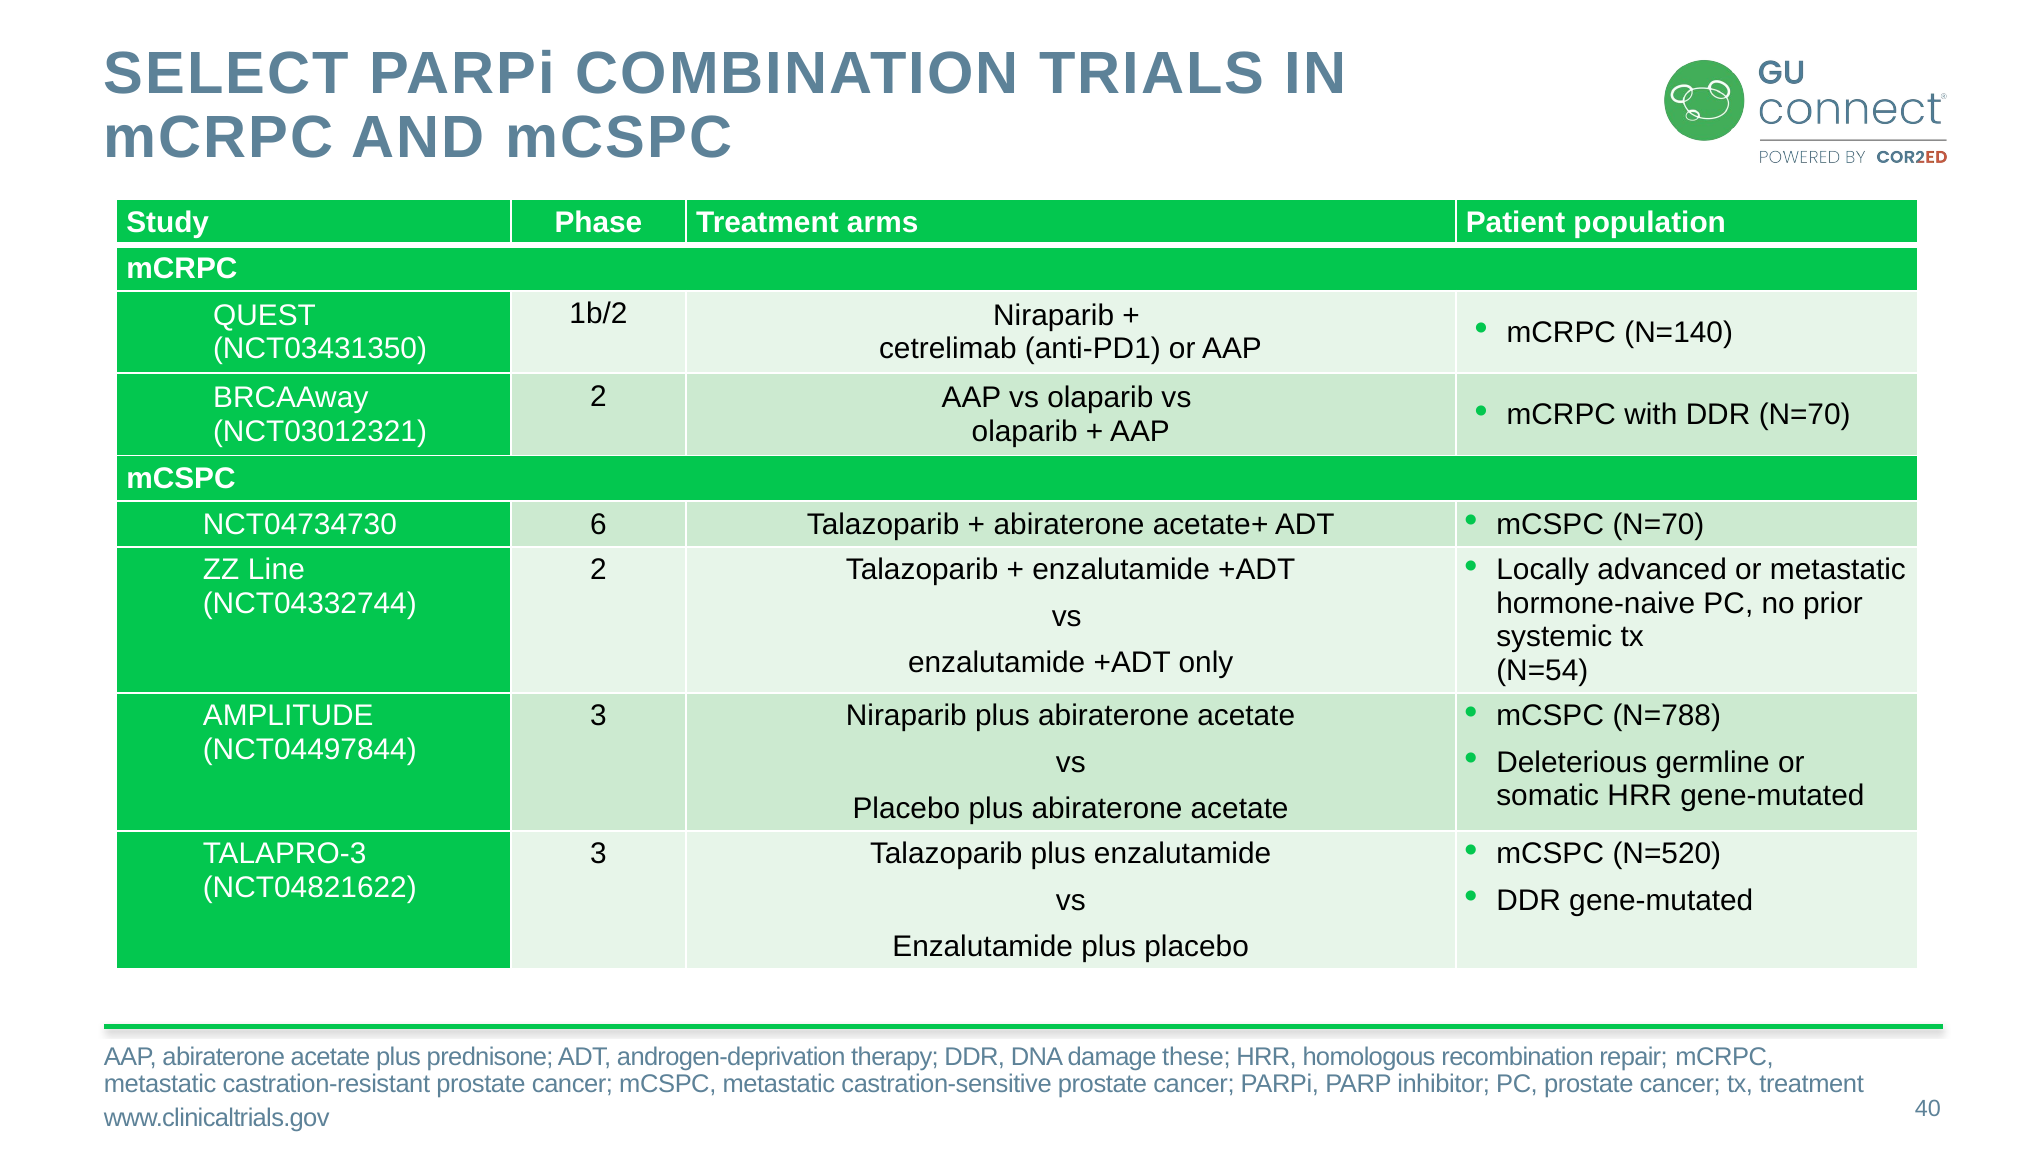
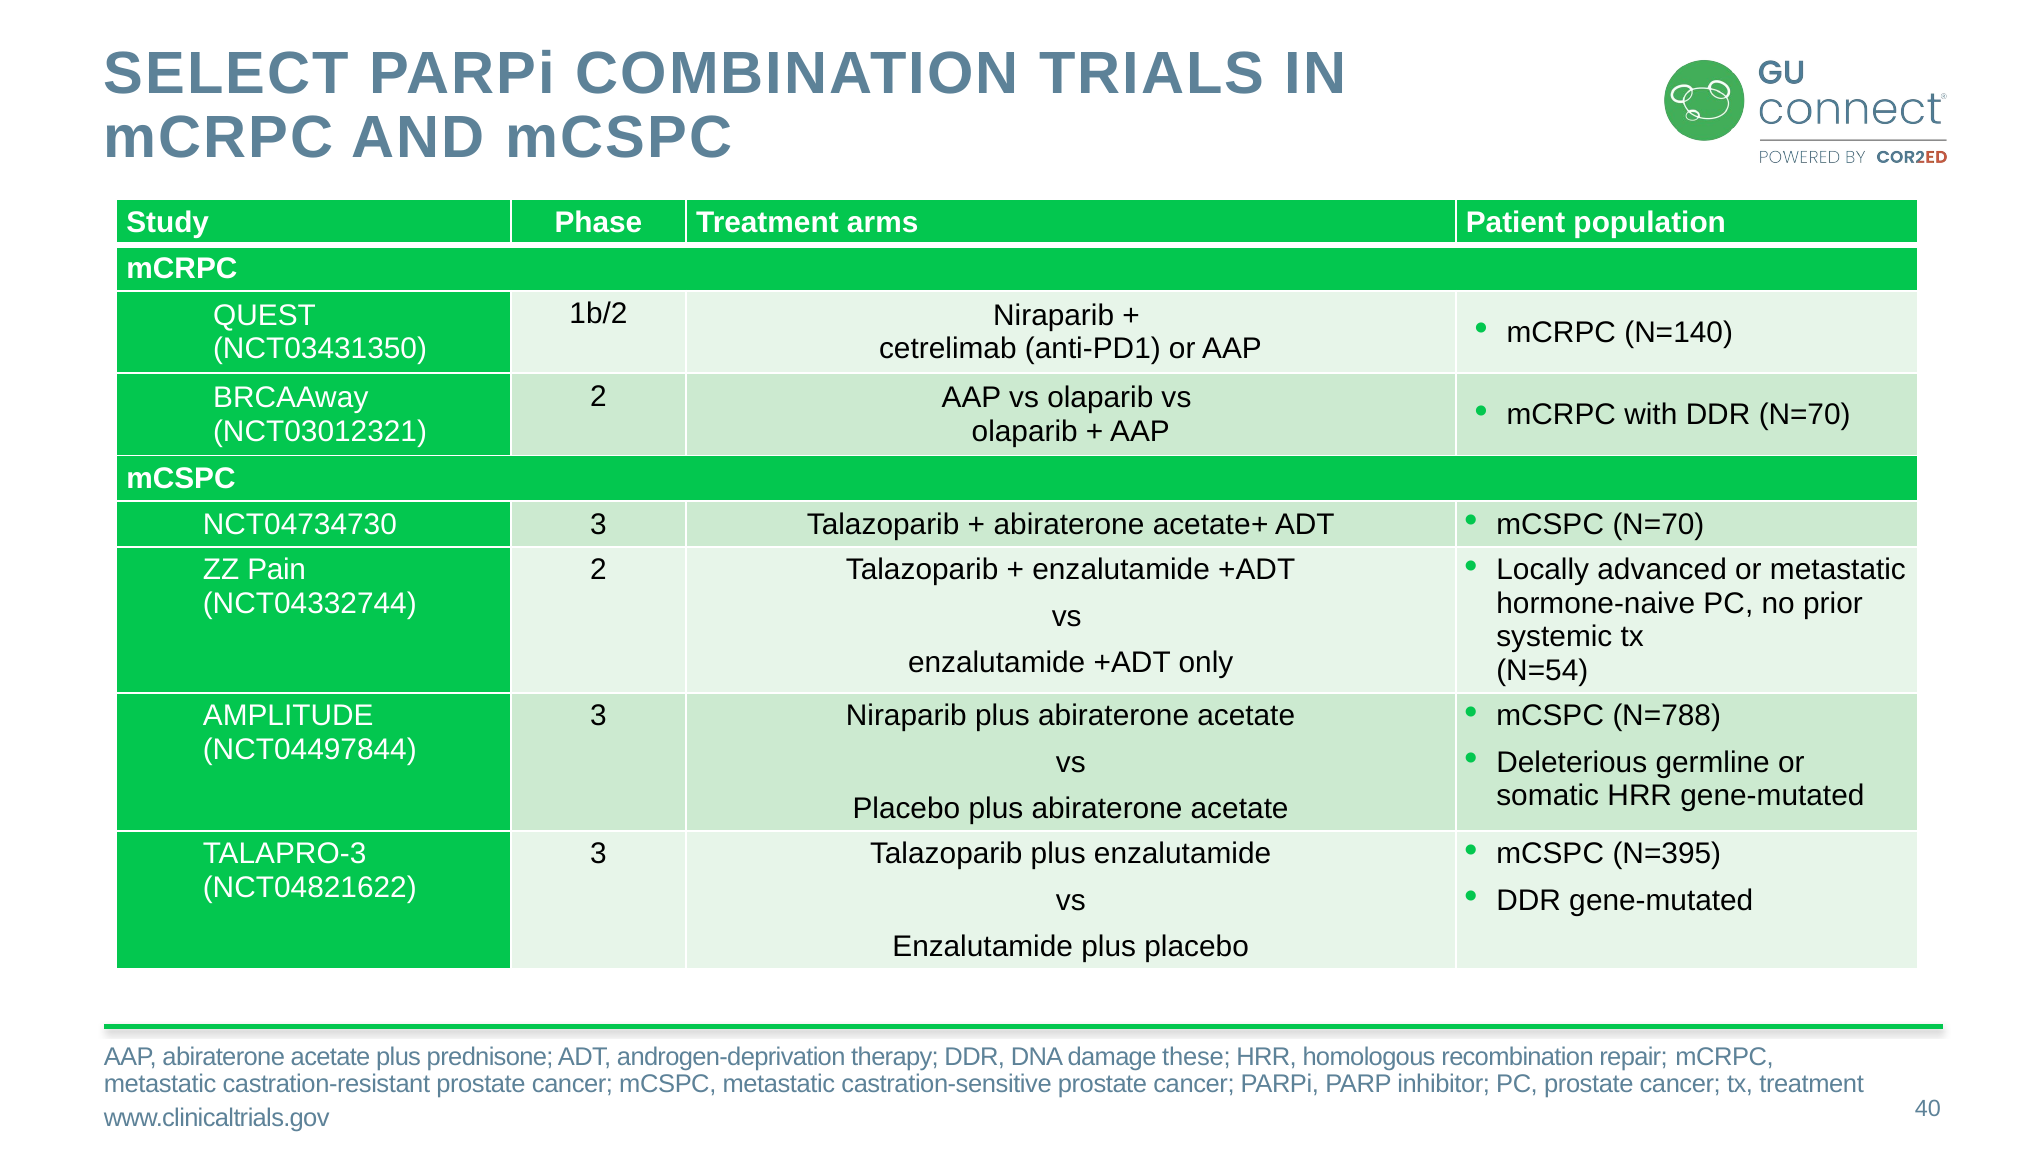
NCT04734730 6: 6 -> 3 (598, 524)
Line: Line -> Pain (277, 570)
N=520: N=520 -> N=395 (1667, 854)
